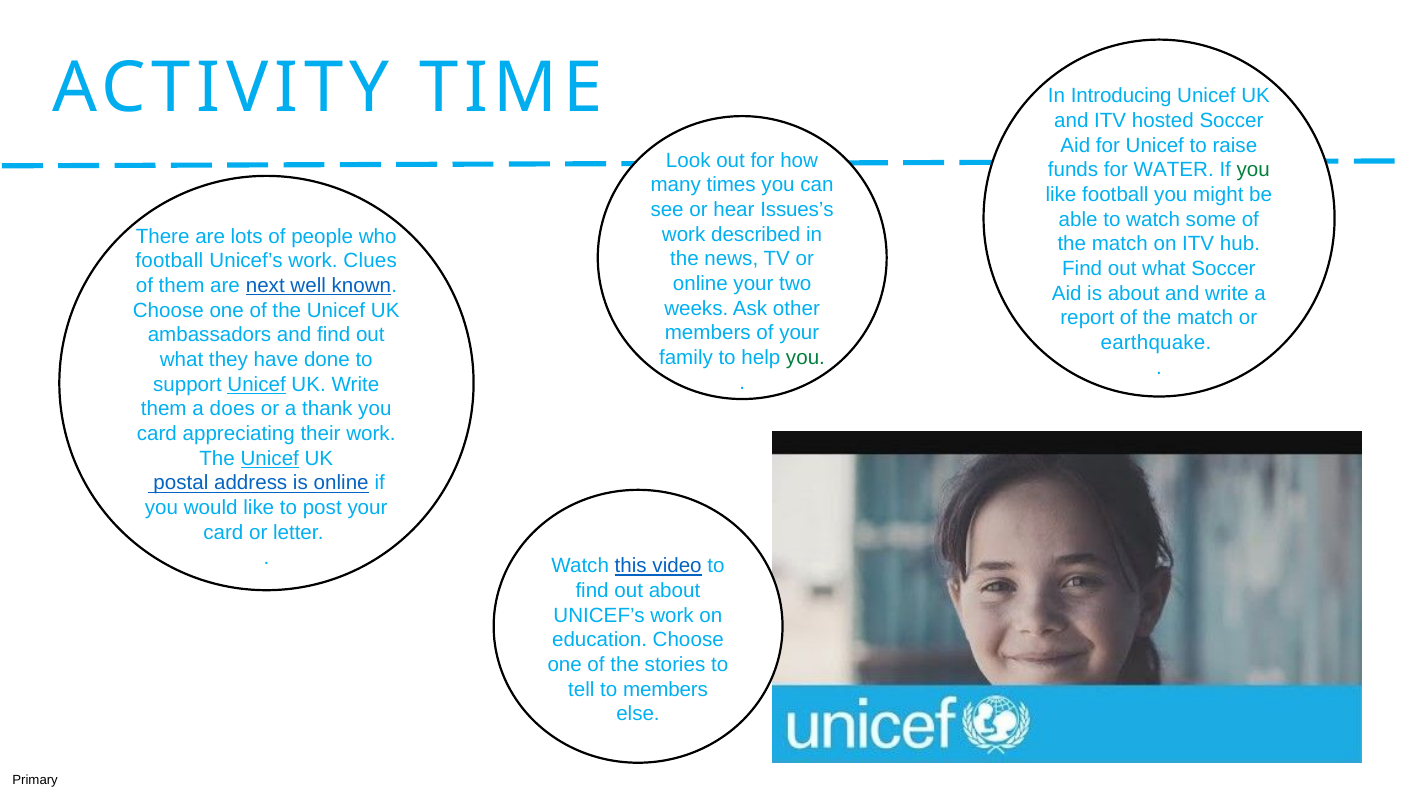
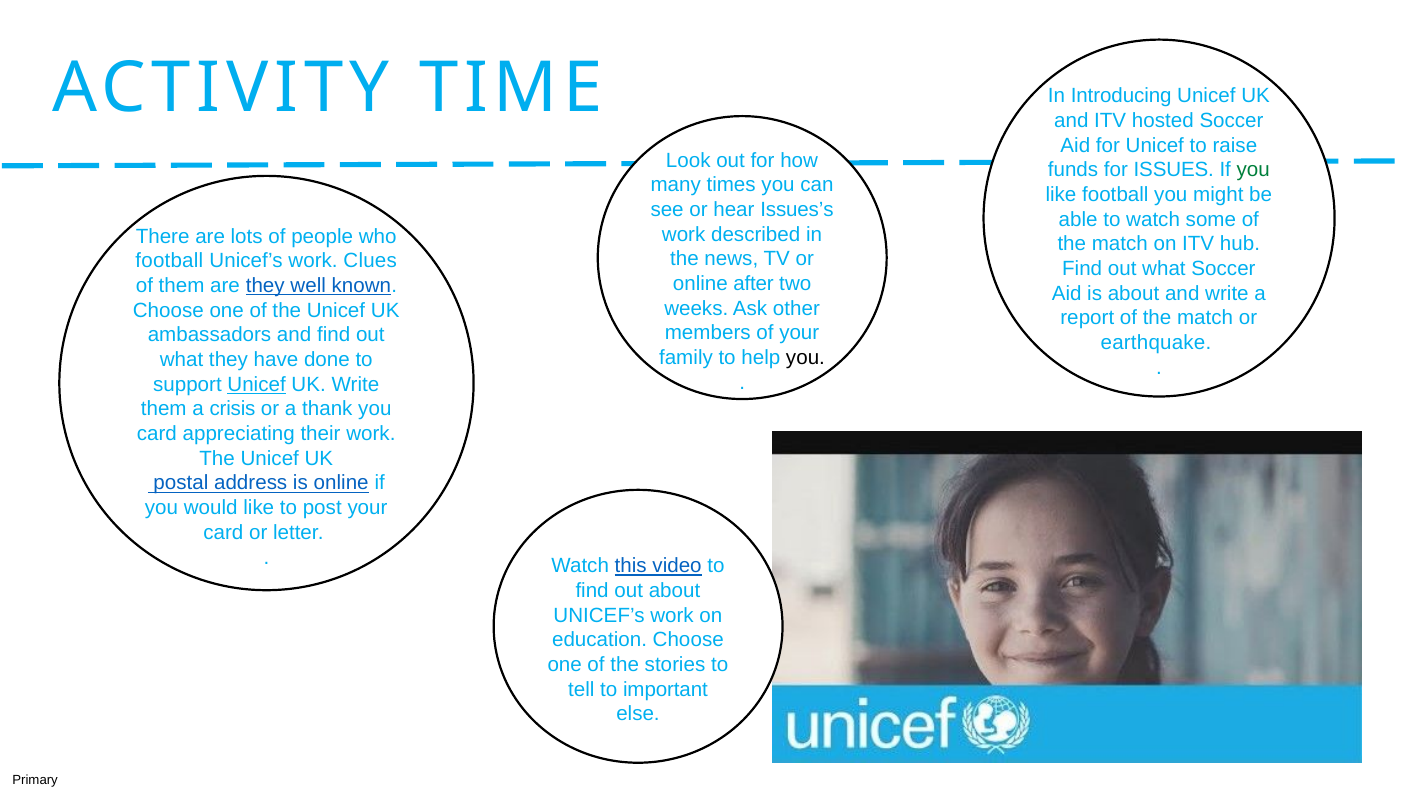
WATER: WATER -> ISSUES (1174, 170)
online your: your -> after (754, 284)
are next: next -> they (265, 286)
you colour: green -> black (805, 358)
does: does -> crisis (233, 409)
Unicef underline: present -> none (270, 459)
to members: members -> important (665, 689)
